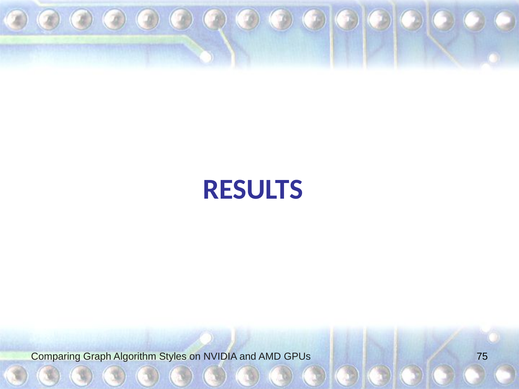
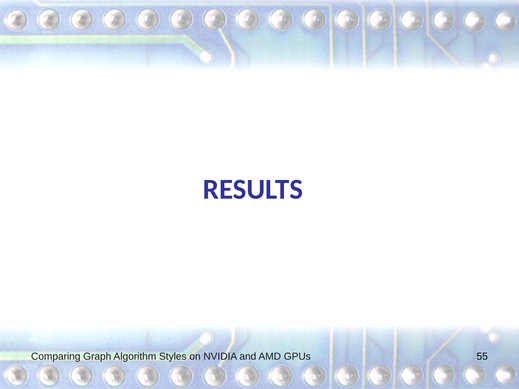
75: 75 -> 55 (482, 357)
